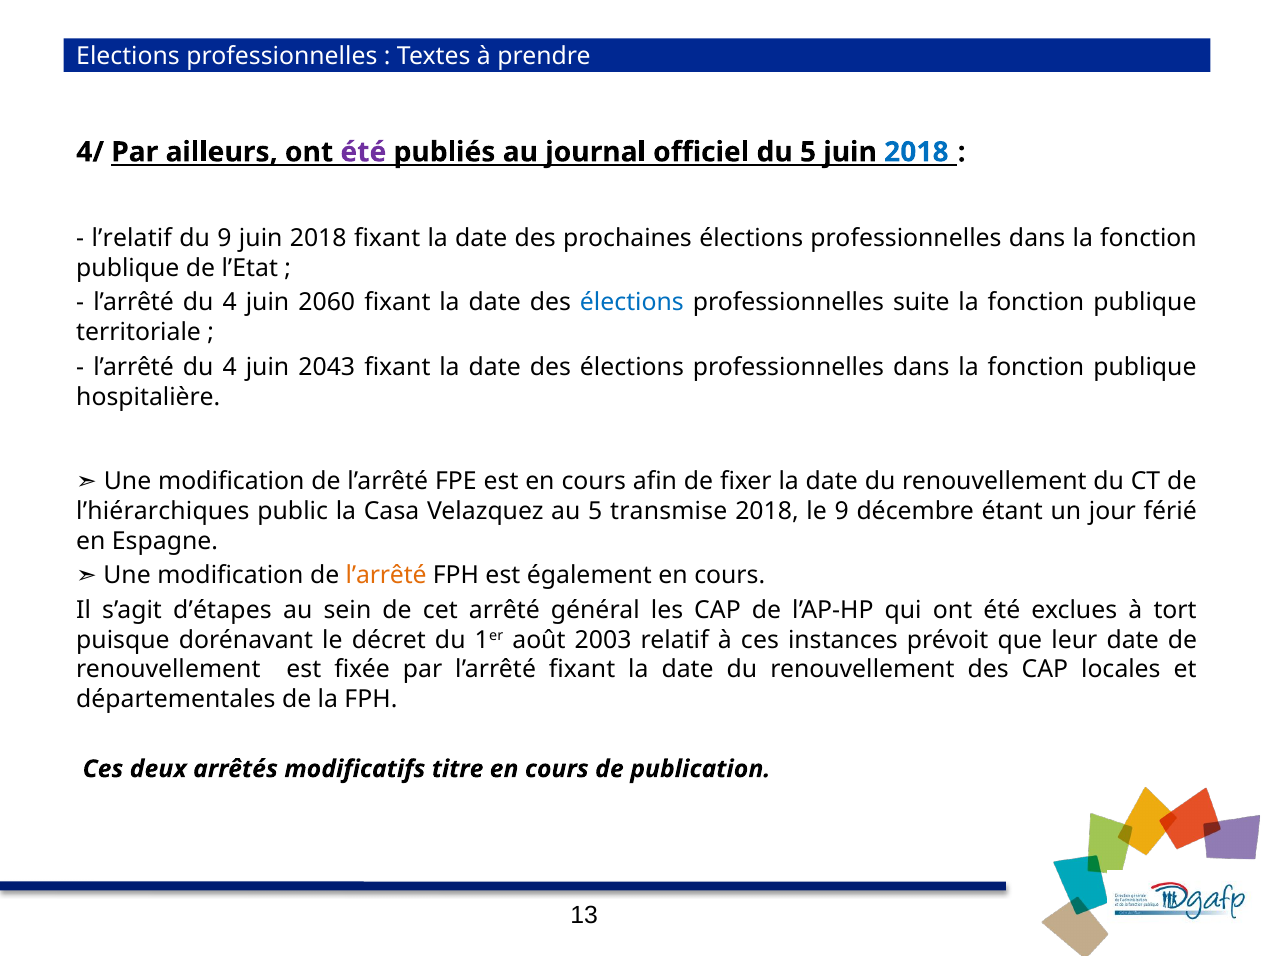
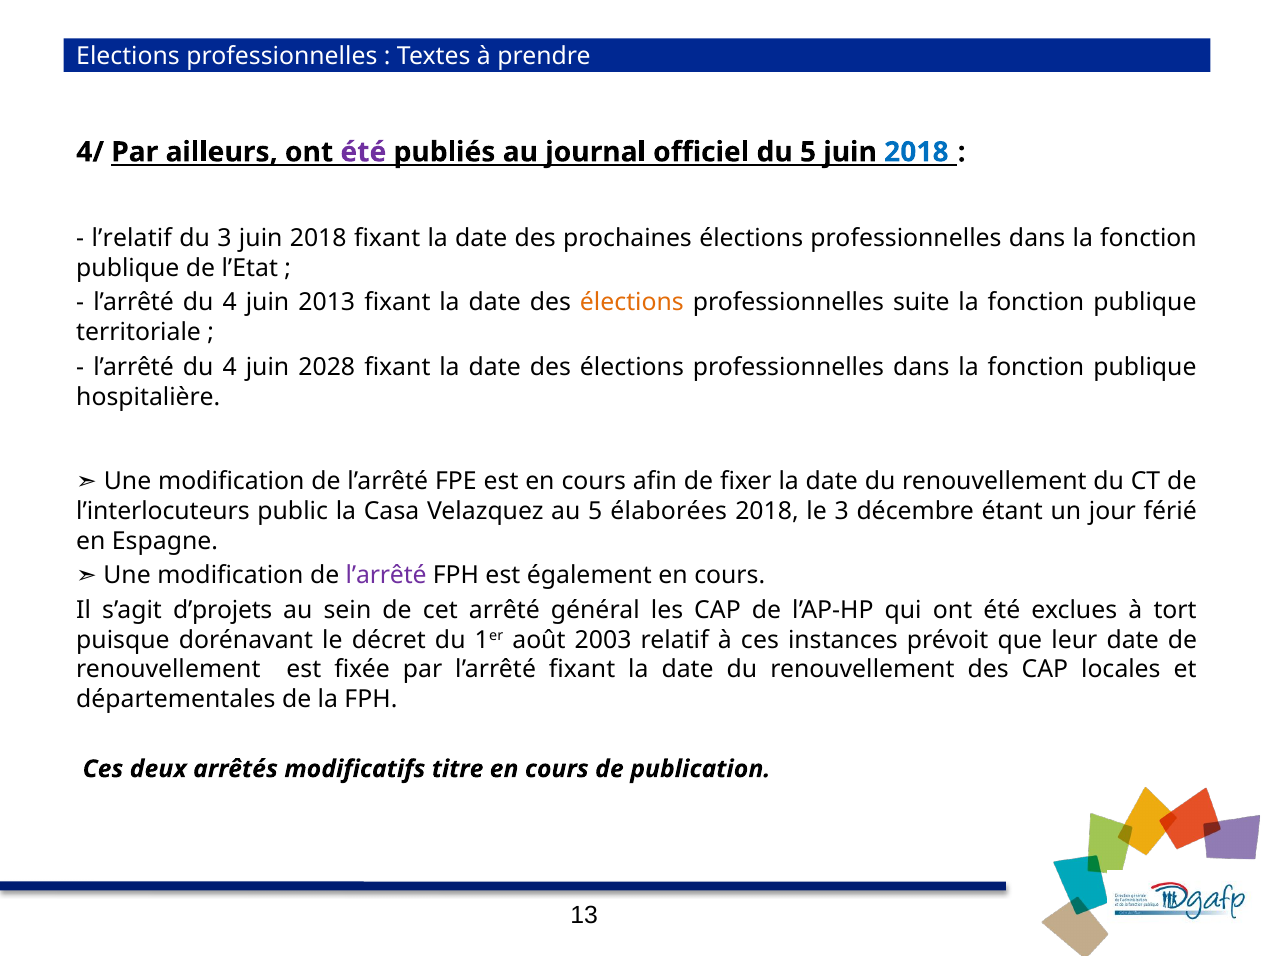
du 9: 9 -> 3 (225, 238)
2060: 2060 -> 2013 (327, 303)
élections colour: blue -> orange (632, 303)
2043: 2043 -> 2028 (327, 367)
l’hiérarchiques: l’hiérarchiques -> l’interlocuteurs (163, 511)
transmise: transmise -> élaborées (669, 511)
le 9: 9 -> 3 (842, 511)
l’arrêté colour: orange -> purple (386, 575)
d’étapes: d’étapes -> d’projets (223, 610)
